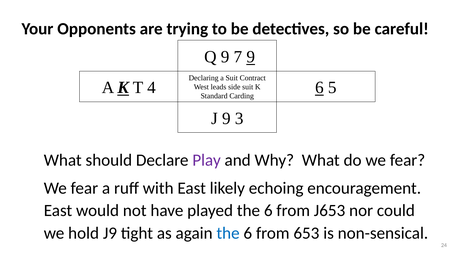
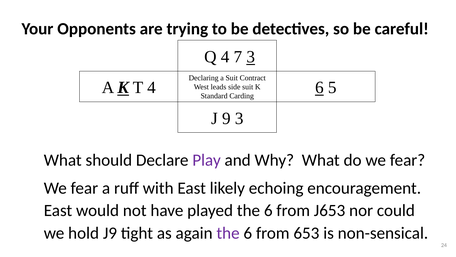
Q 9: 9 -> 4 (225, 57)
7 9: 9 -> 3 (251, 57)
the colour: blue -> purple (228, 233)
